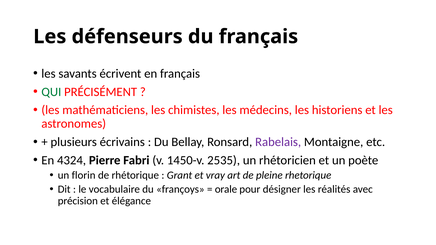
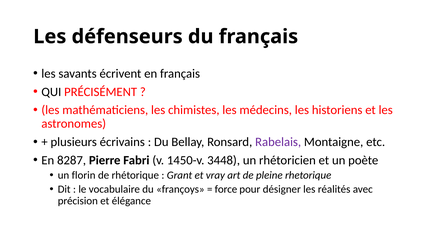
QUI colour: green -> black (51, 92)
4324: 4324 -> 8287 (72, 160)
2535: 2535 -> 3448 (224, 160)
orale: orale -> force (226, 189)
